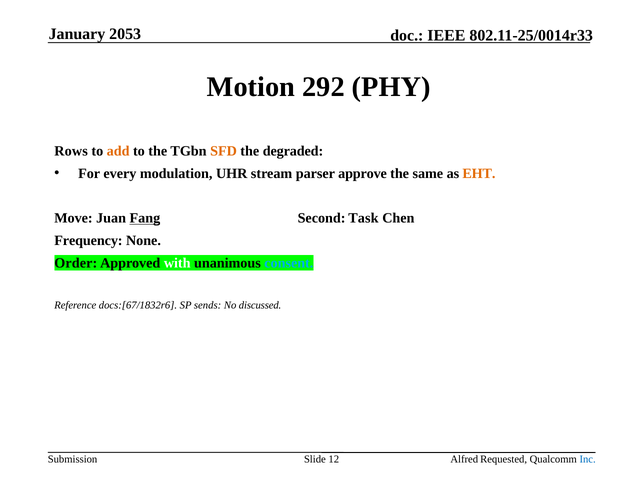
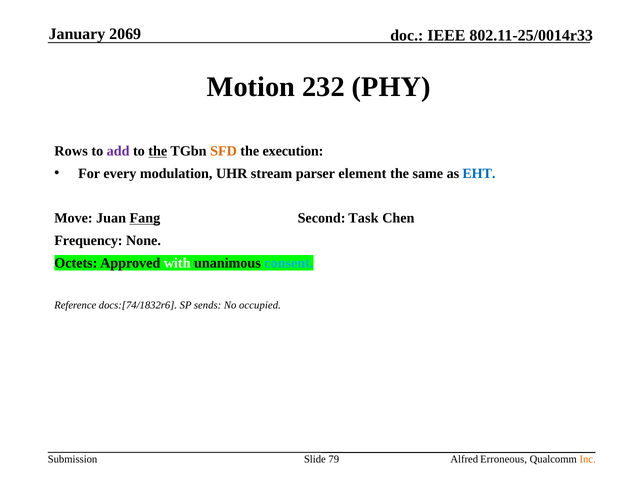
2053: 2053 -> 2069 (125, 34)
292: 292 -> 232 (324, 87)
add colour: orange -> purple (118, 151)
the underline: none -> present (158, 151)
degraded: degraded -> execution (293, 151)
approve: approve -> element (362, 173)
EHT colour: orange -> blue (479, 173)
Order: Order -> Octets (76, 263)
docs:[67/1832r6: docs:[67/1832r6 -> docs:[74/1832r6 (138, 305)
discussed: discussed -> occupied (260, 305)
12: 12 -> 79 (334, 459)
Requested: Requested -> Erroneous (504, 459)
Inc colour: blue -> orange (588, 459)
